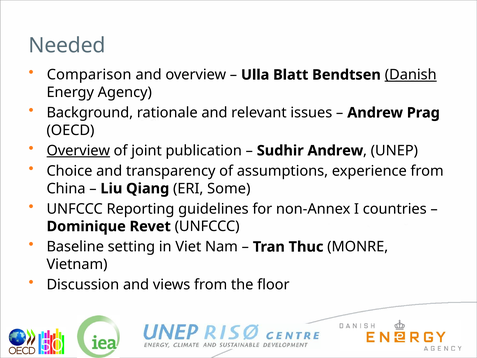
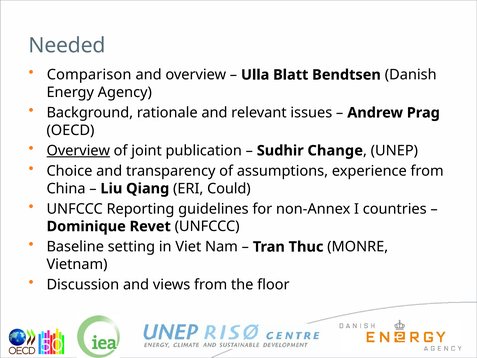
Danish underline: present -> none (411, 75)
Sudhir Andrew: Andrew -> Change (335, 151)
Some: Some -> Could (229, 188)
